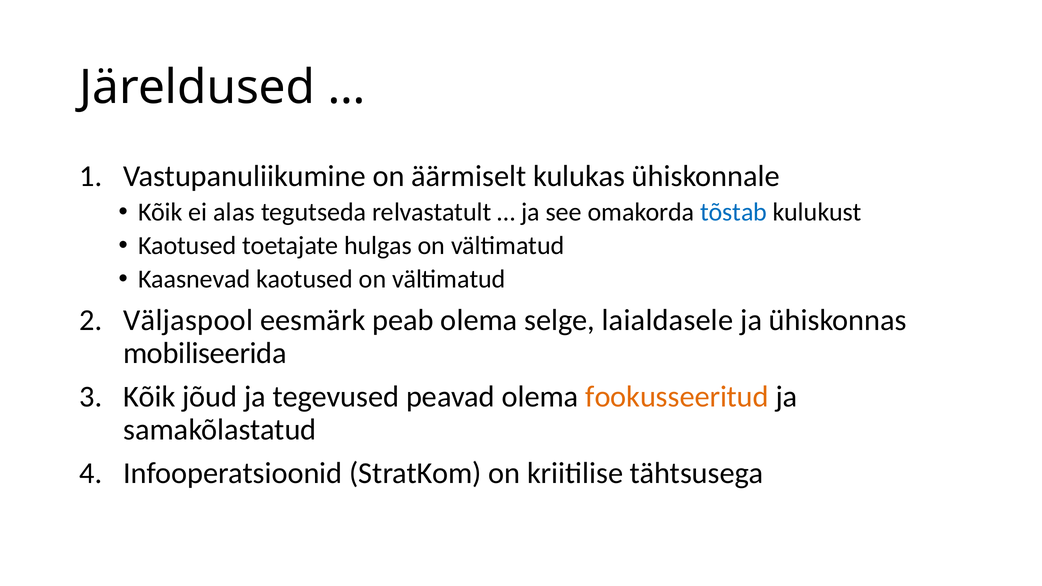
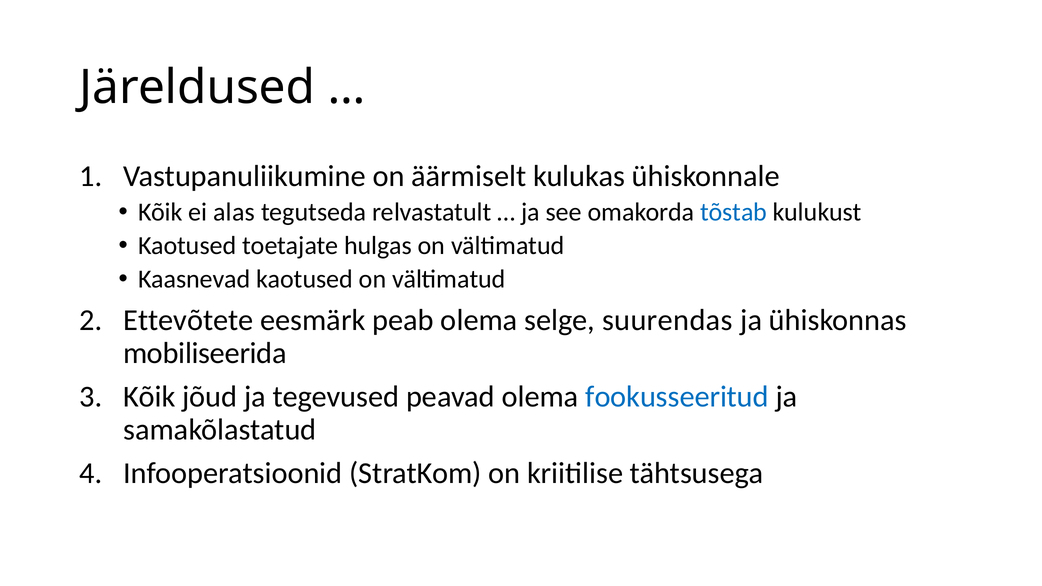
Väljaspool: Väljaspool -> Ettevõtete (188, 320)
laialdasele: laialdasele -> suurendas (667, 320)
fookusseeritud colour: orange -> blue (677, 397)
